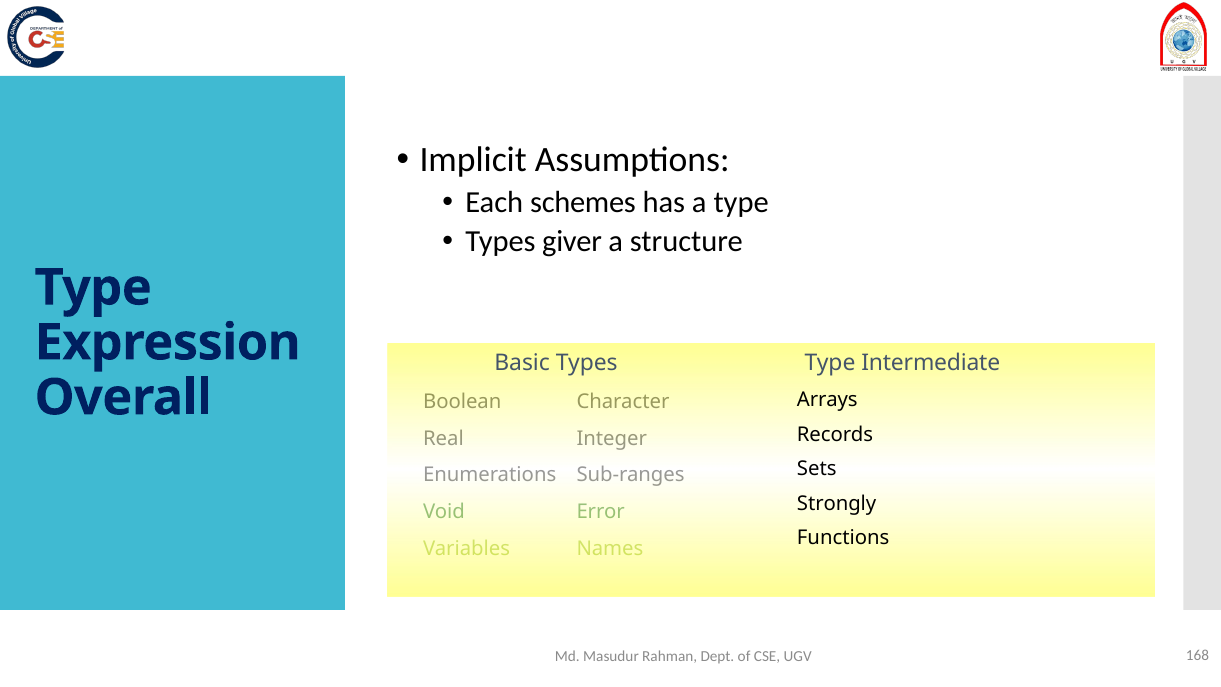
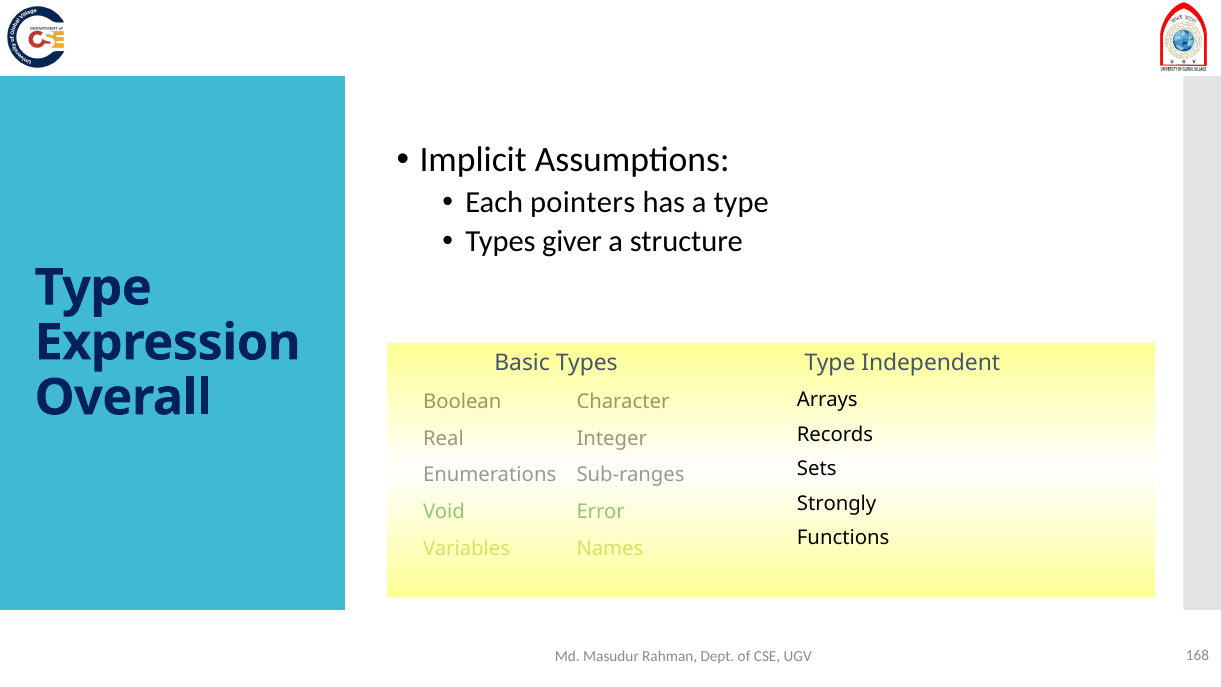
schemes: schemes -> pointers (583, 202)
Intermediate: Intermediate -> Independent (931, 363)
